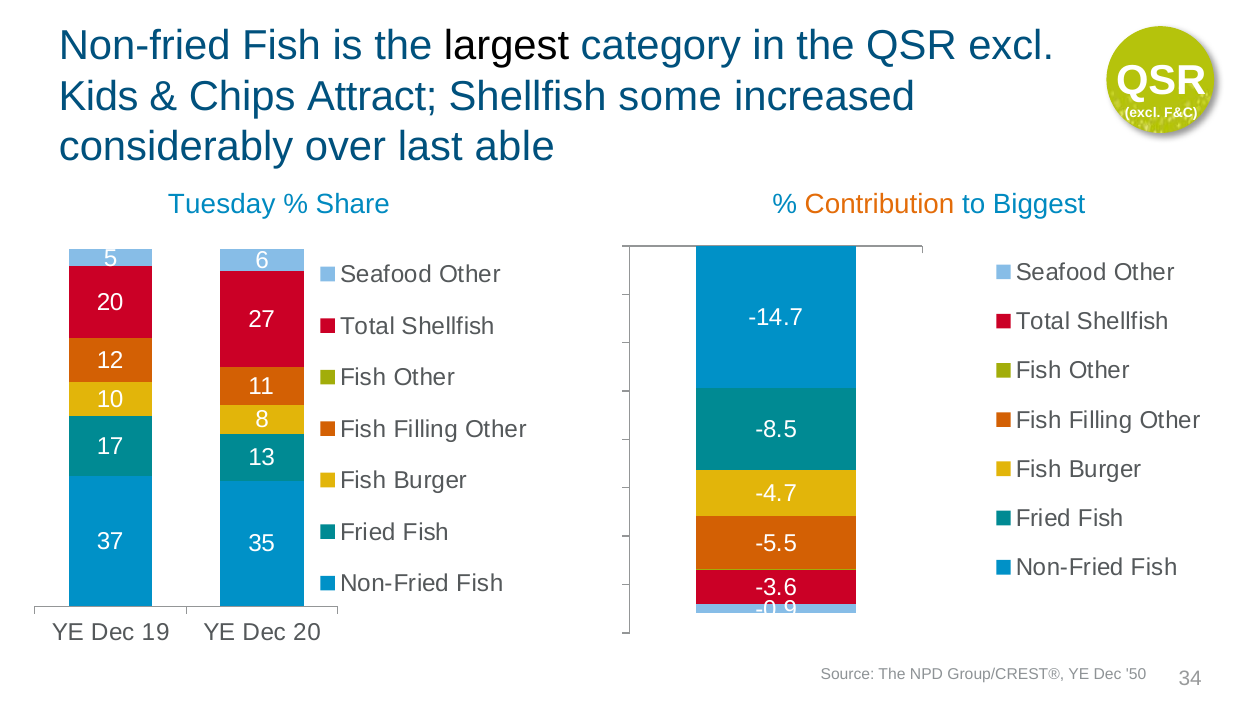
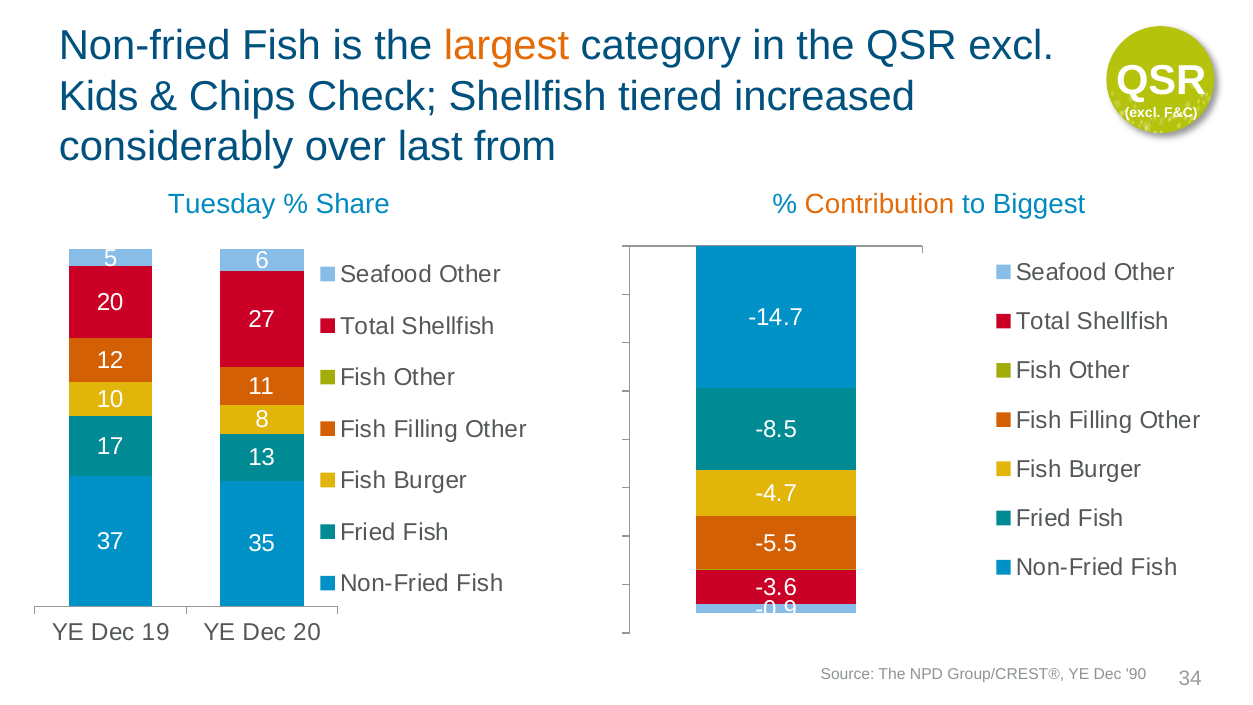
largest colour: black -> orange (507, 46)
Attract: Attract -> Check (372, 96)
some: some -> tiered (670, 96)
able: able -> from (515, 146)
50: 50 -> 90 (1136, 675)
